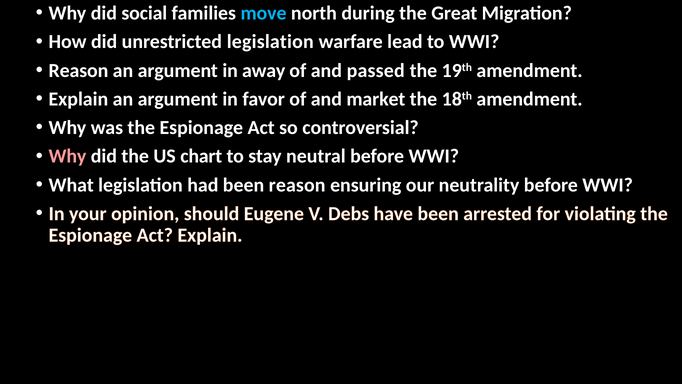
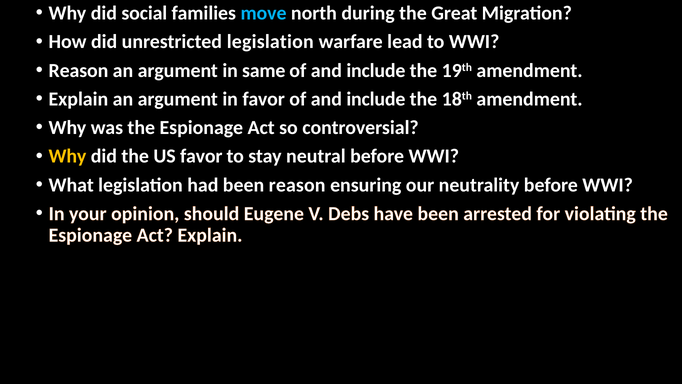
away: away -> same (264, 70)
passed: passed -> include (376, 70)
favor of and market: market -> include (376, 99)
Why colour: pink -> yellow (67, 156)
US chart: chart -> favor (201, 156)
